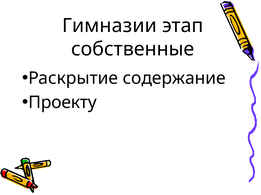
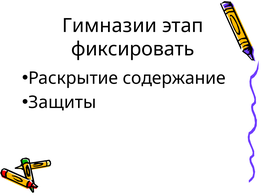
собственные: собственные -> фиксировать (133, 49)
Проекту: Проекту -> Защиты (62, 103)
